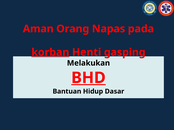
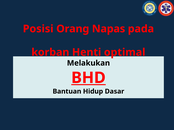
Aman: Aman -> Posisi (38, 29)
korban underline: present -> none (50, 52)
gasping: gasping -> optimal (125, 52)
